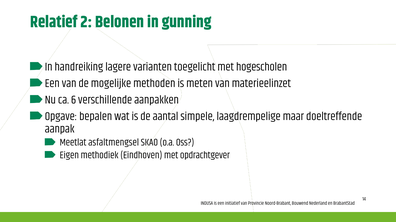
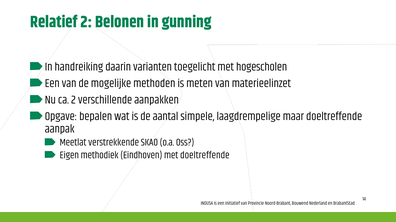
lagere: lagere -> daarin (118, 67)
ca 6: 6 -> 2 (73, 100)
asfaltmengsel: asfaltmengsel -> verstrekkende (114, 143)
met opdrachtgever: opdrachtgever -> doeltreffende (205, 156)
